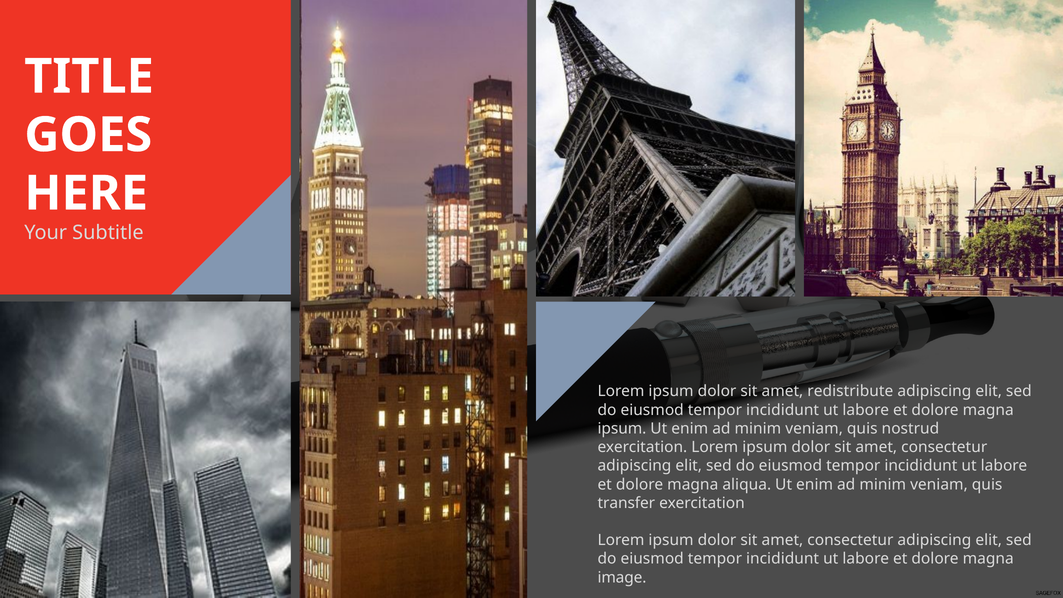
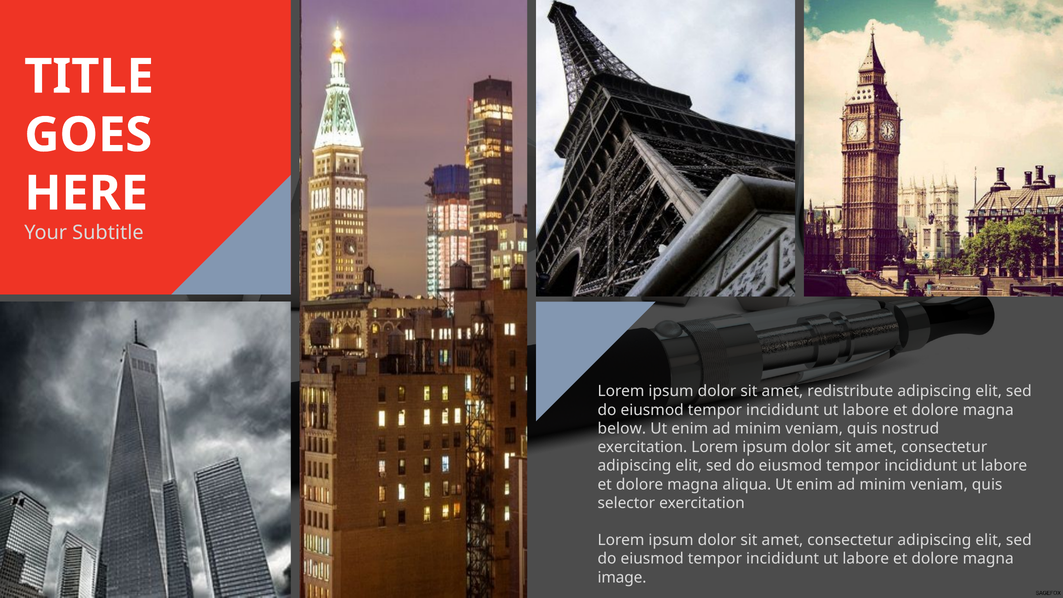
ipsum: ipsum -> below (622, 429)
transfer: transfer -> selector (626, 503)
